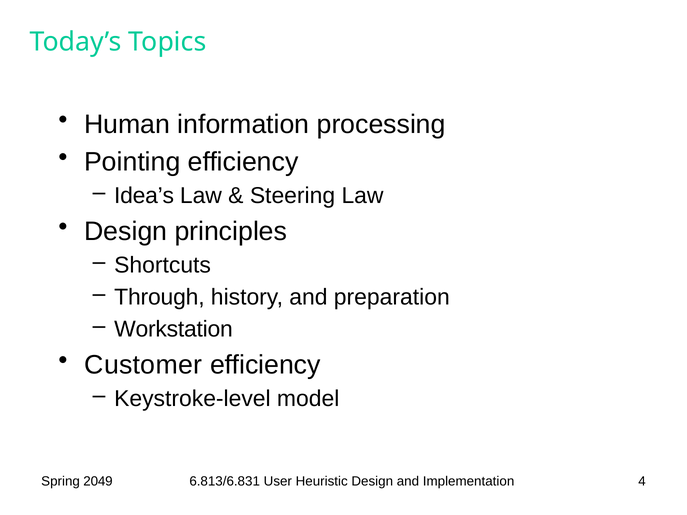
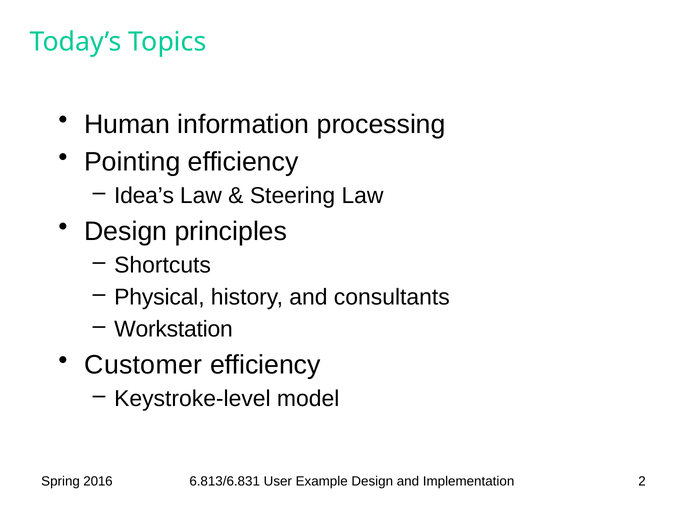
Through: Through -> Physical (159, 297)
preparation: preparation -> consultants (392, 297)
2049: 2049 -> 2016 (98, 482)
Heuristic: Heuristic -> Example (322, 482)
4: 4 -> 2 (642, 482)
